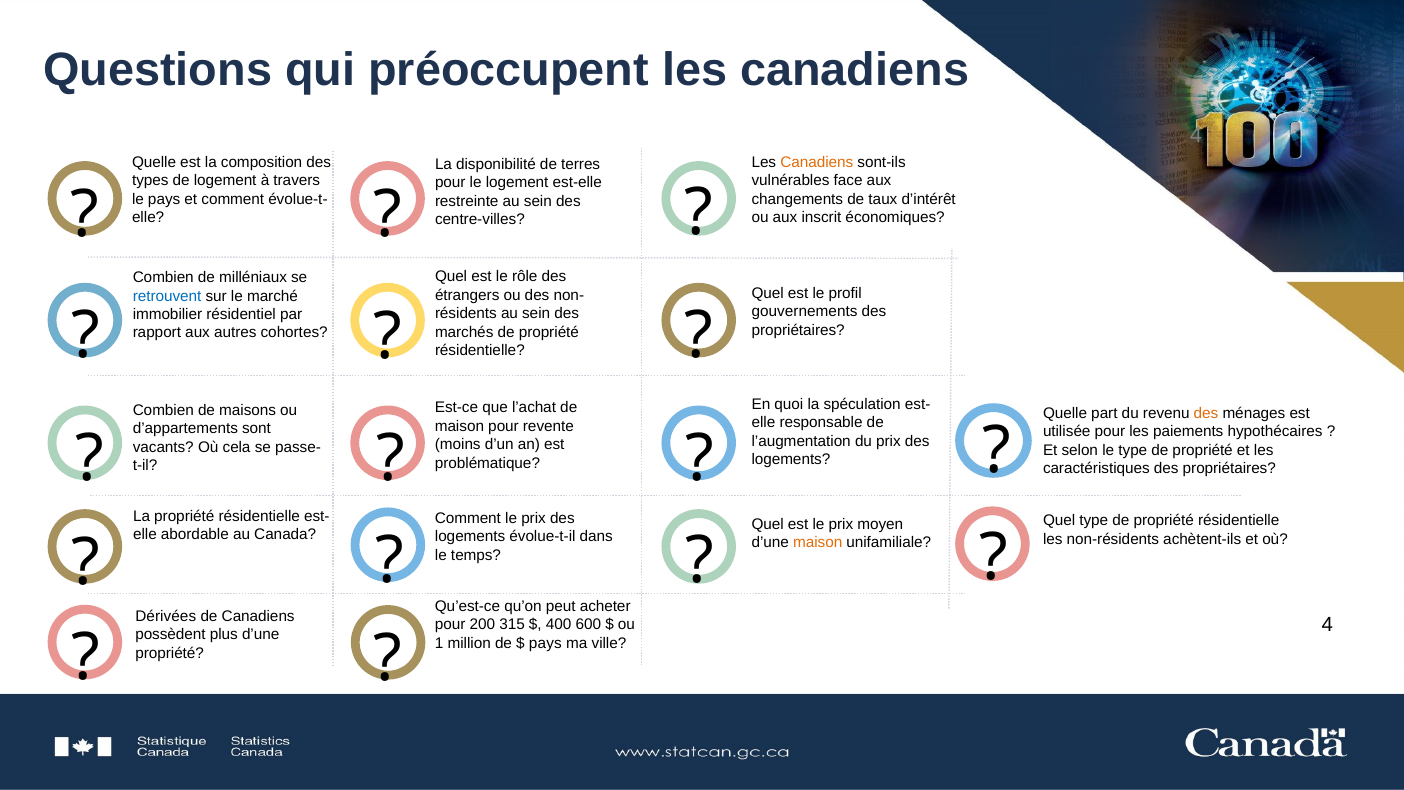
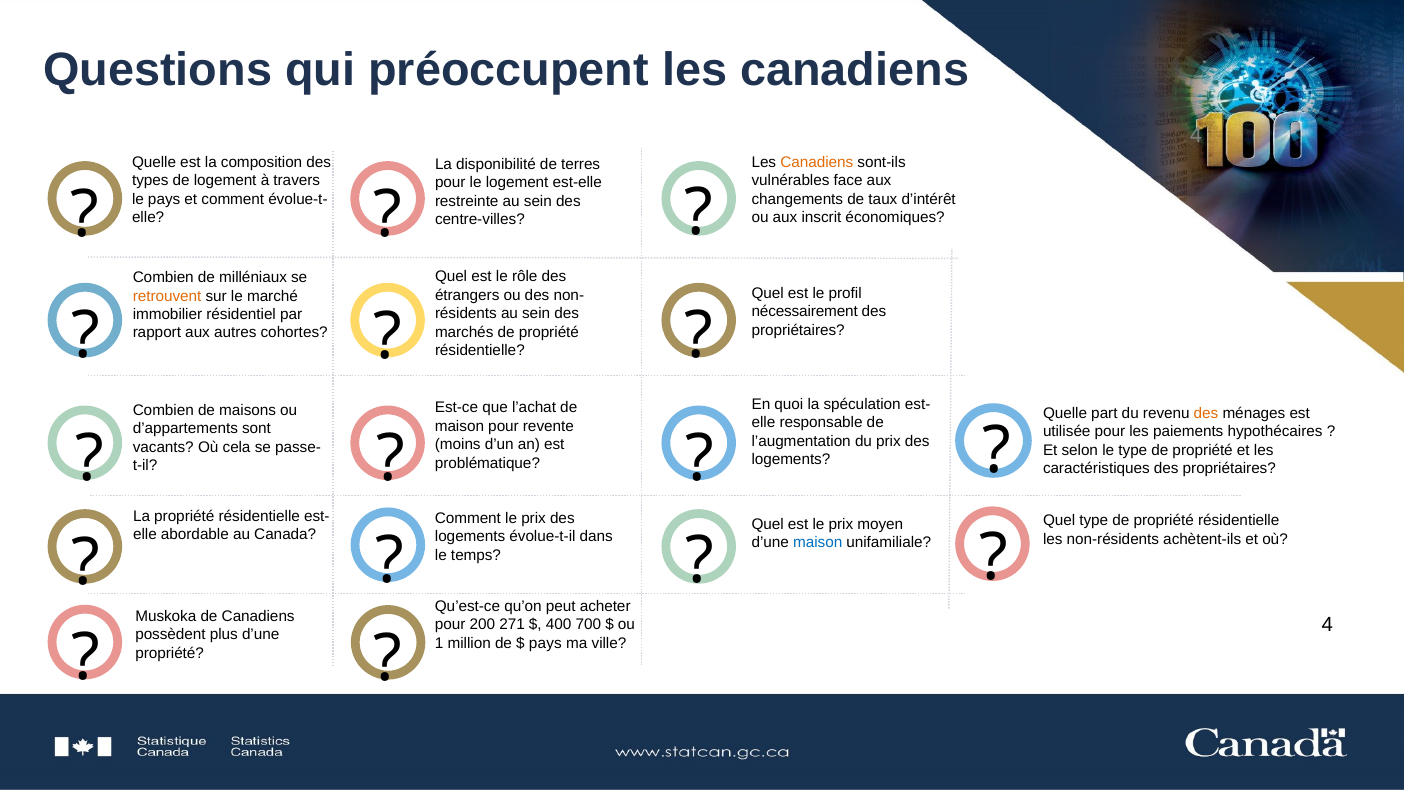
retrouvent colour: blue -> orange (167, 296)
gouvernements: gouvernements -> nécessairement (805, 312)
maison colour: orange -> blue (818, 542)
Dérivées: Dérivées -> Muskoka (166, 616)
315: 315 -> 271 (512, 625)
600: 600 -> 700 (588, 625)
